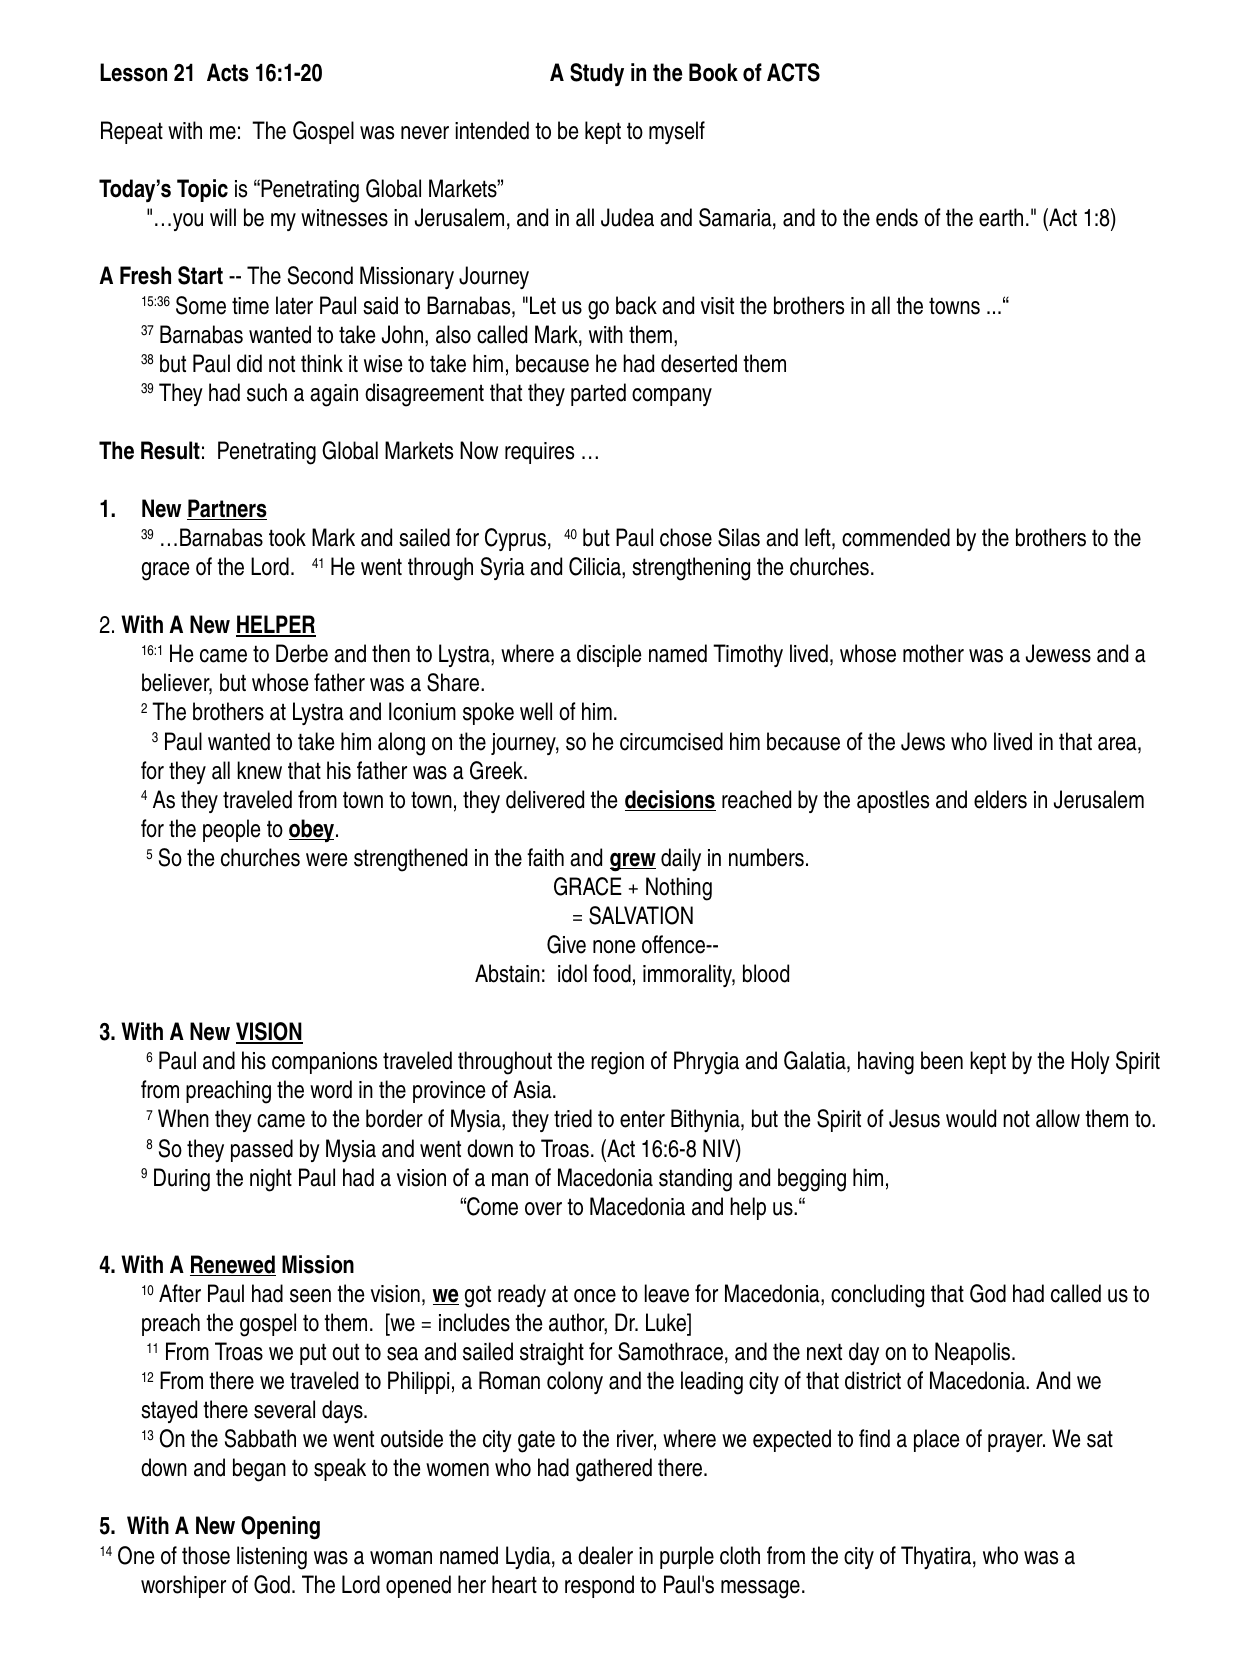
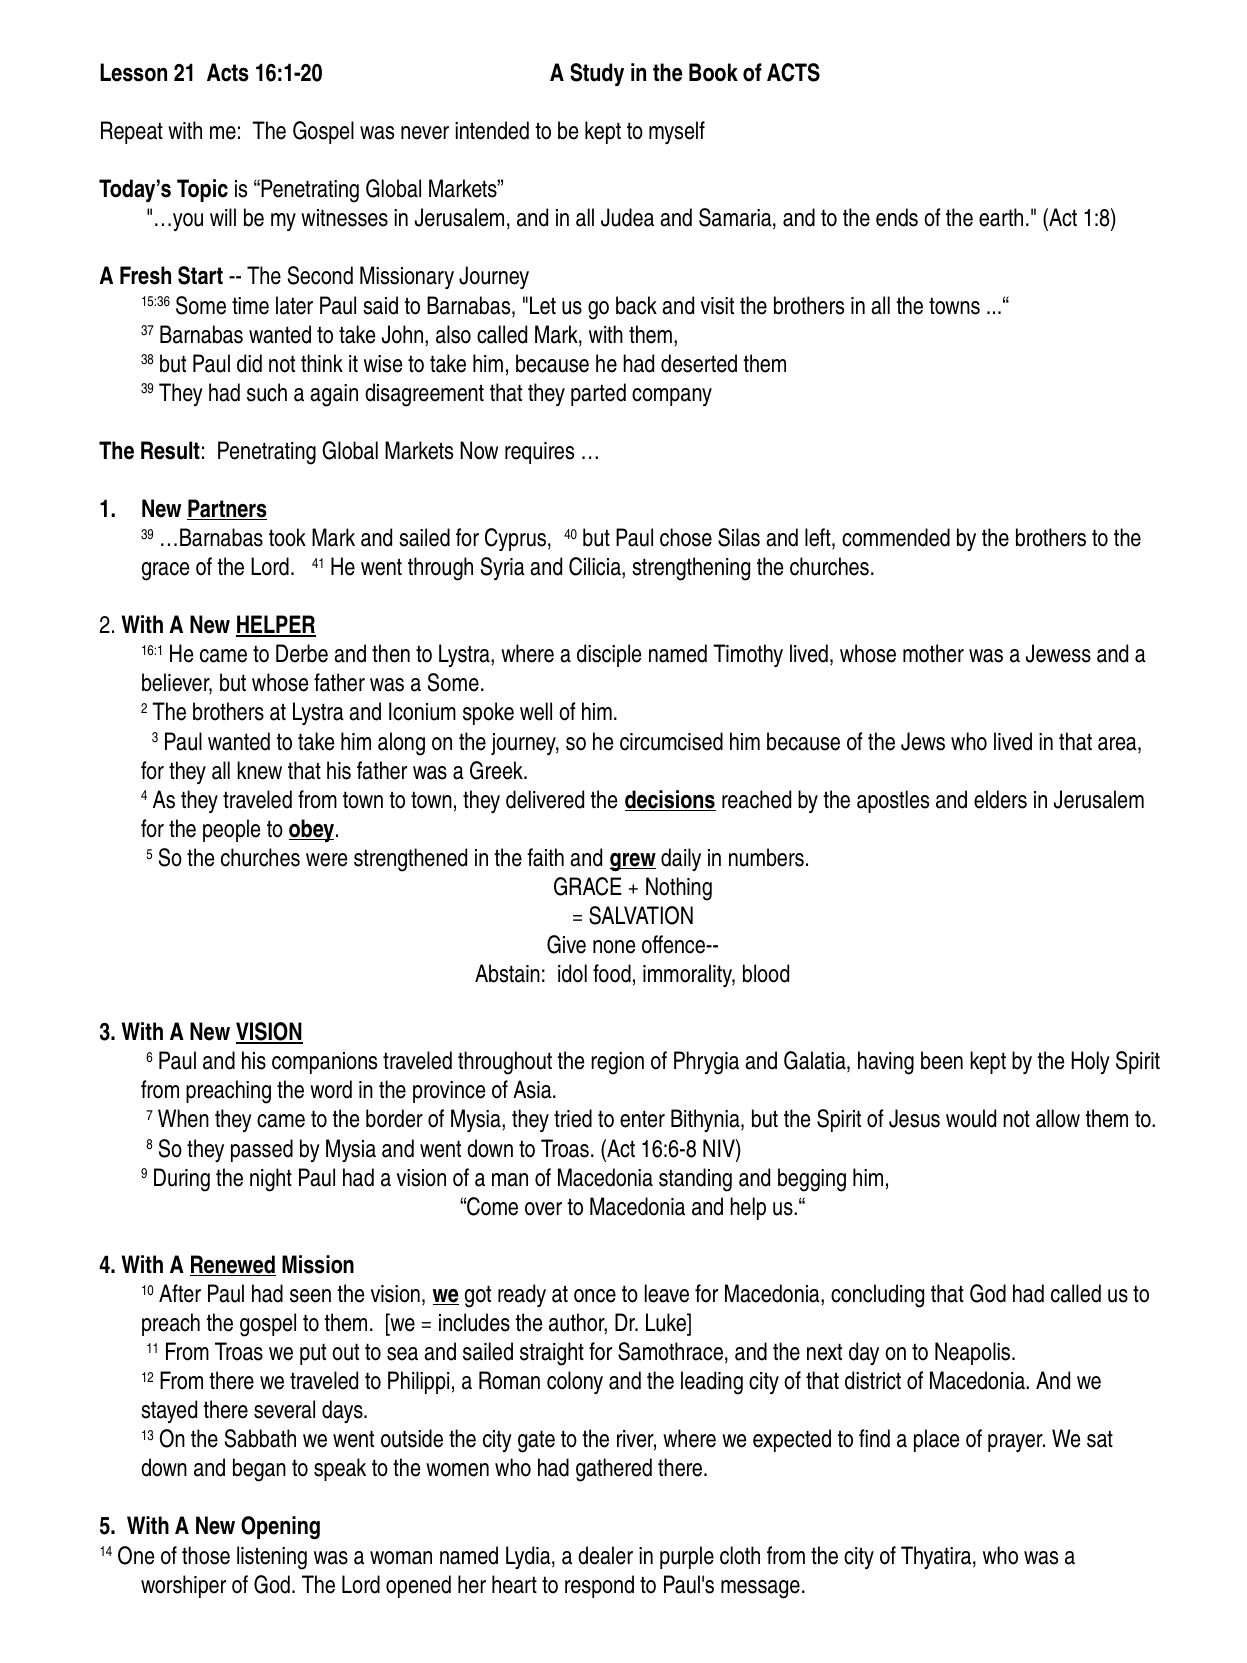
a Share: Share -> Some (456, 684)
